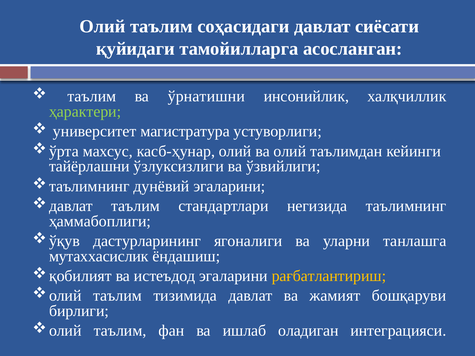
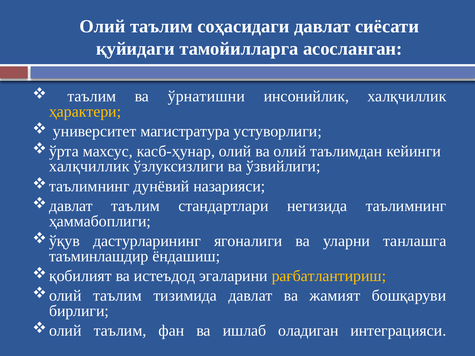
ҳарактери colour: light green -> yellow (85, 112)
тайёрлашни: тайёрлашни -> халқчиллик (89, 166)
дунёвий эгаларини: эгаларини -> назарияси (229, 186)
мутаххасислик: мутаххасислик -> таъминлашдир (99, 256)
